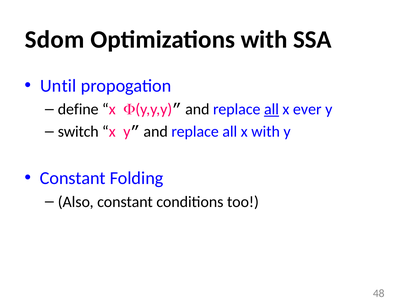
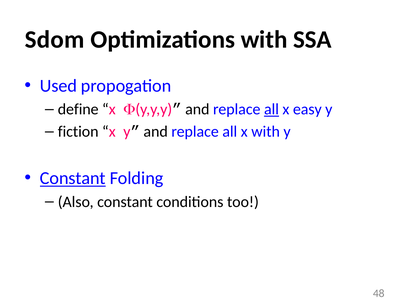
Until: Until -> Used (58, 86)
ever: ever -> easy (307, 109)
switch: switch -> fiction (78, 132)
Constant underline: none -> present (73, 178)
